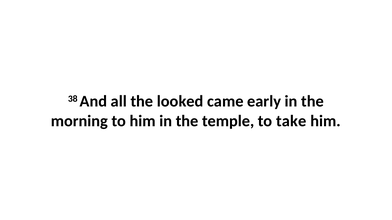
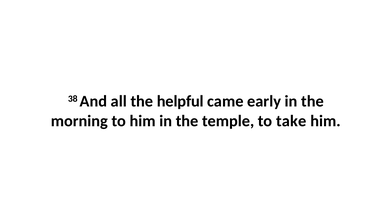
looked: looked -> helpful (180, 102)
